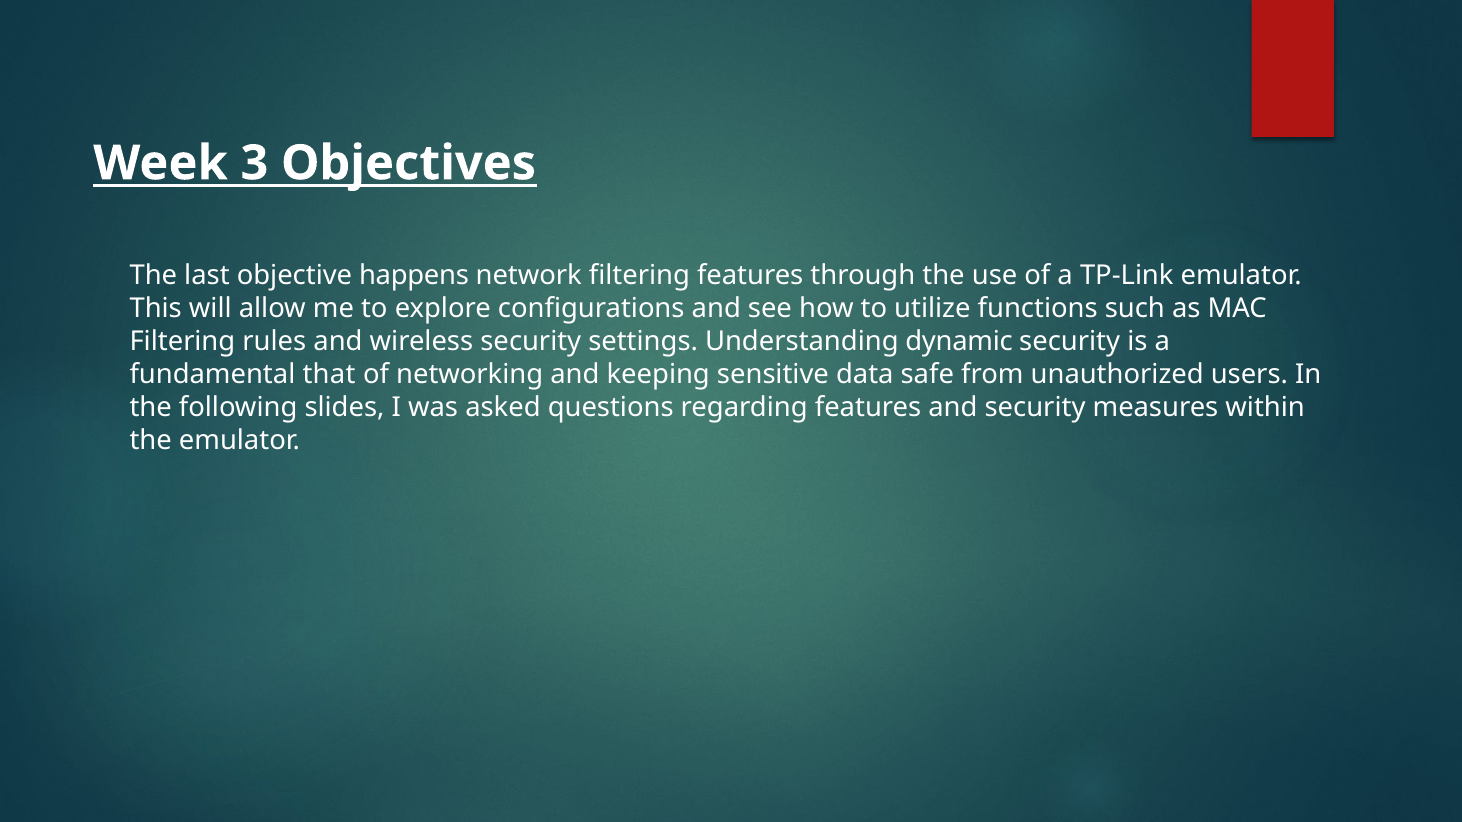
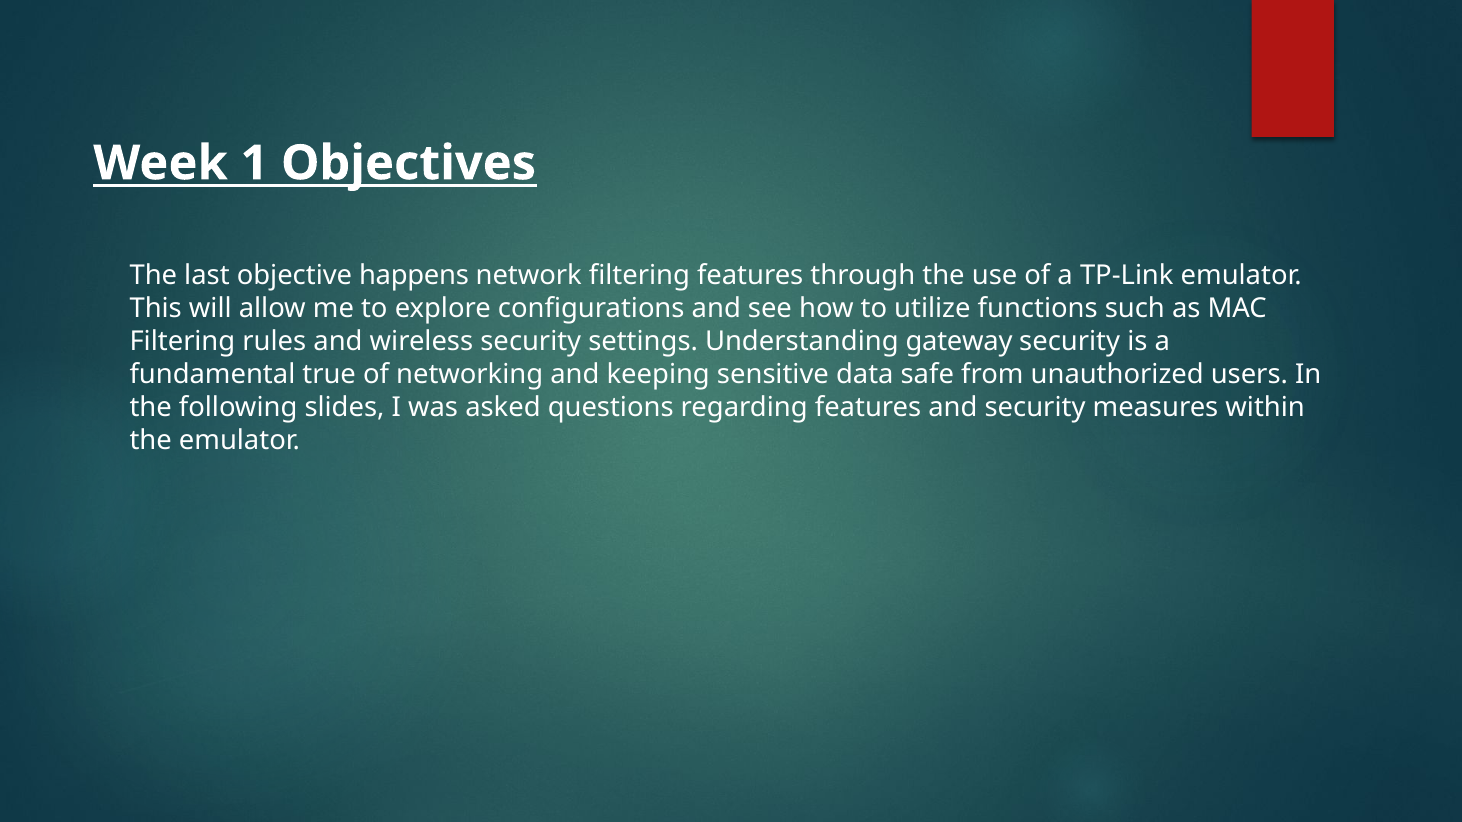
3: 3 -> 1 (254, 163)
dynamic: dynamic -> gateway (959, 342)
that: that -> true (329, 375)
